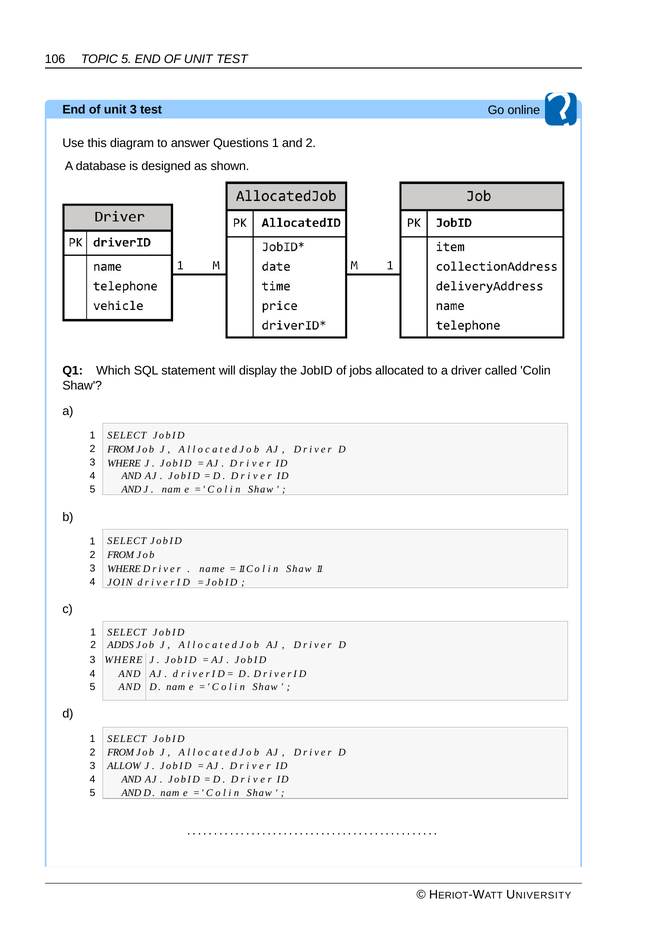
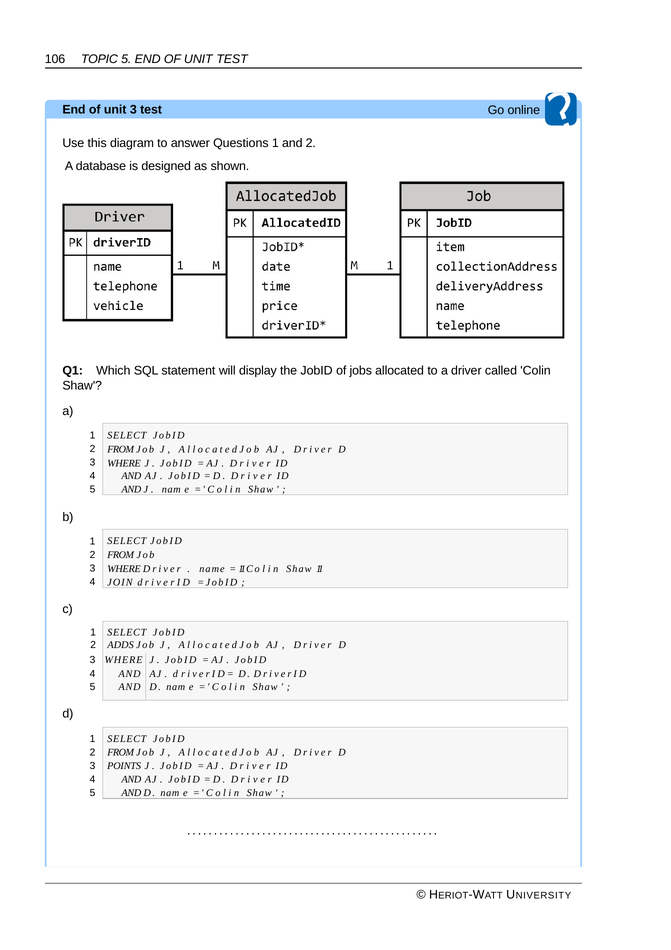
ALLOW: ALLOW -> POINTS (124, 766)
